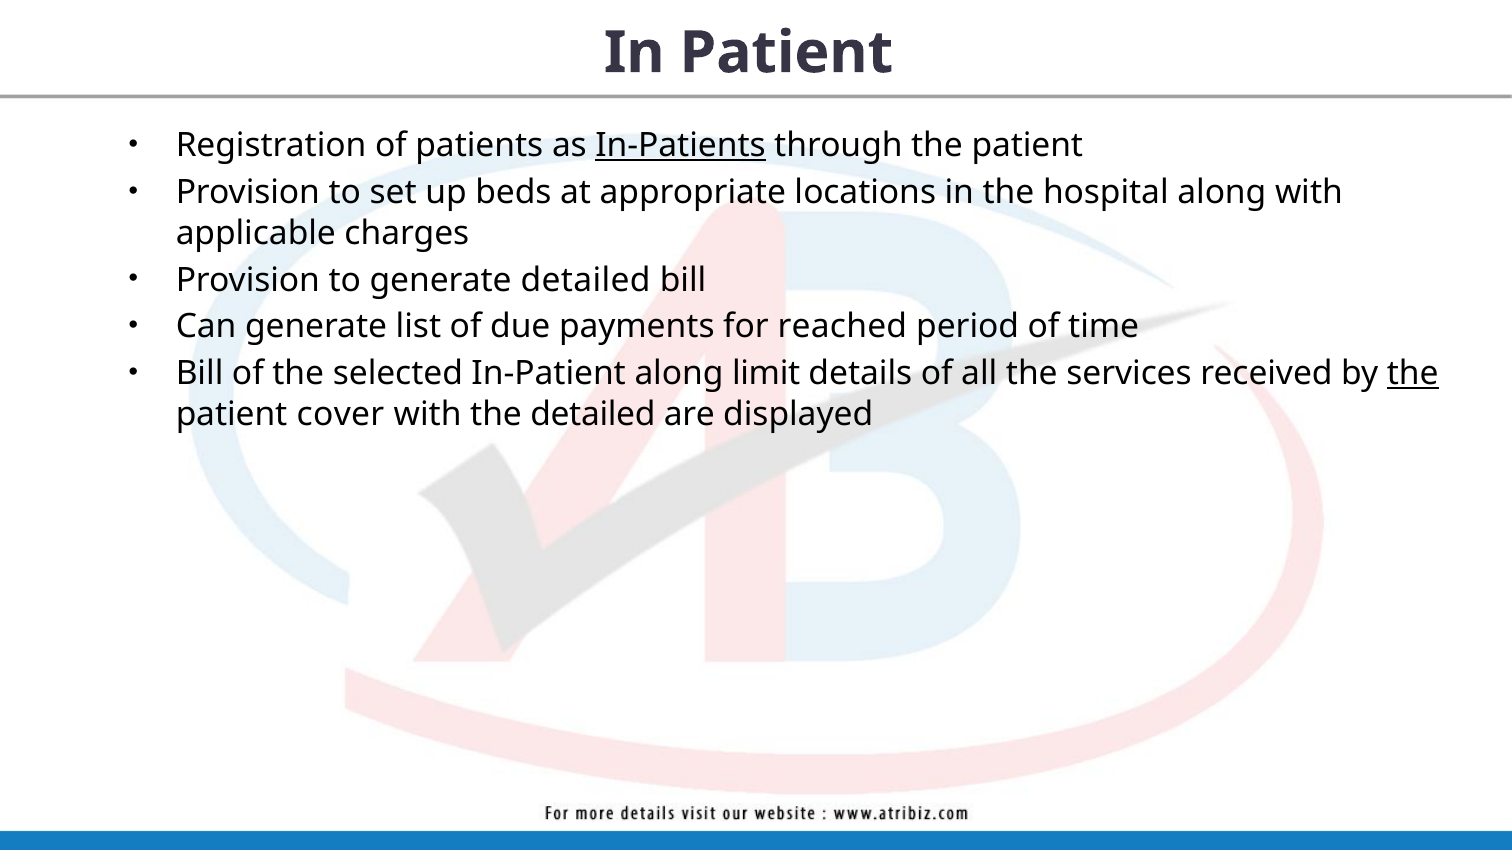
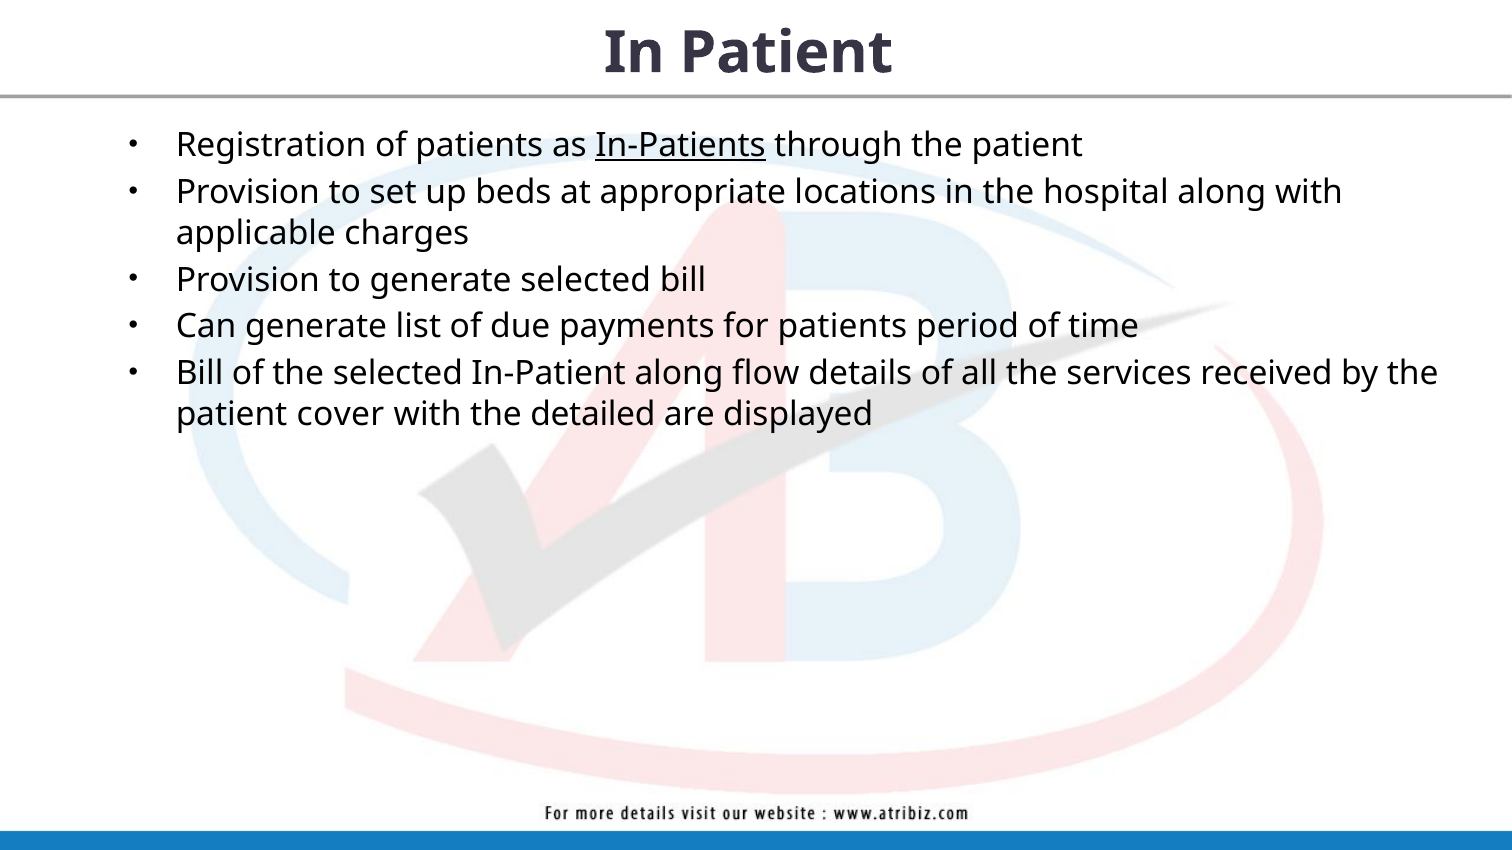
generate detailed: detailed -> selected (586, 280)
for reached: reached -> patients (842, 327)
limit: limit -> flow (766, 374)
the underline: present -> none (1413, 374)
